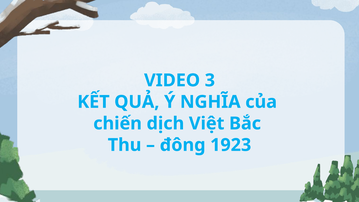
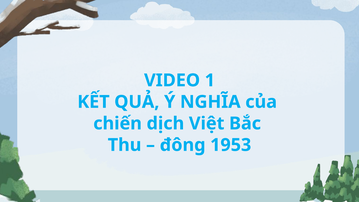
3: 3 -> 1 (210, 80)
1923: 1923 -> 1953 (231, 145)
